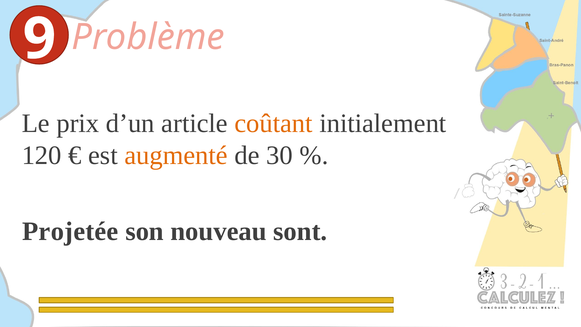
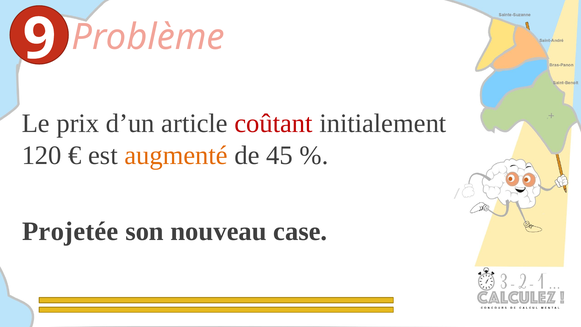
coûtant colour: orange -> red (274, 123)
30: 30 -> 45 (280, 155)
sont: sont -> case (300, 231)
